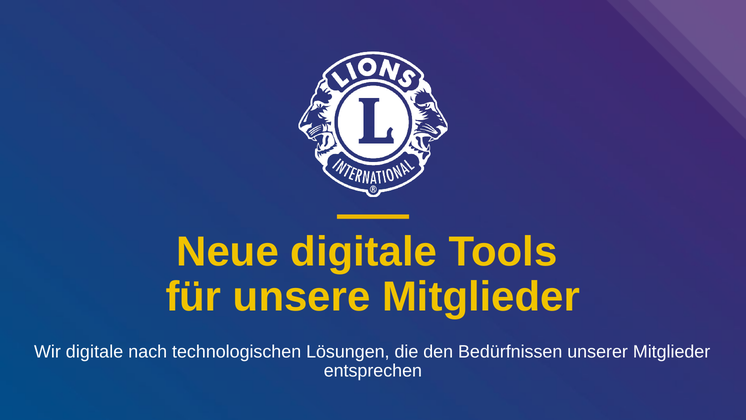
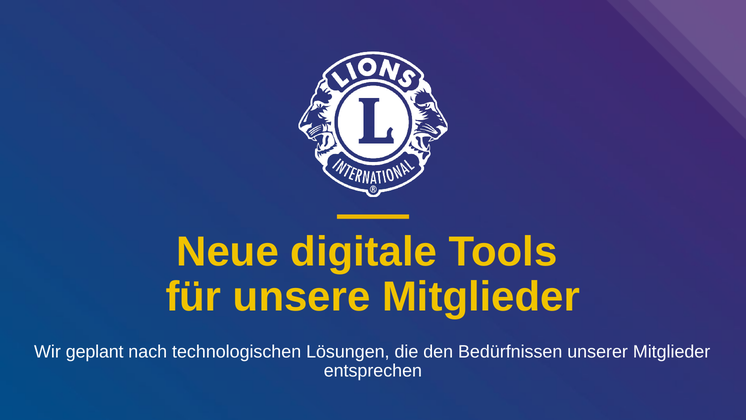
Wir digitale: digitale -> geplant (95, 351)
